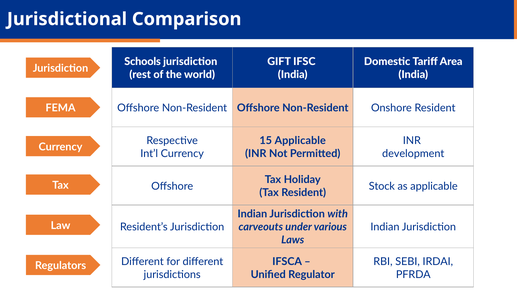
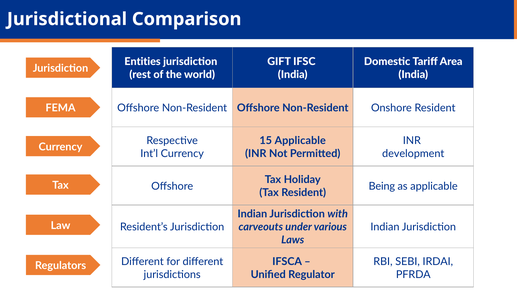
Schools: Schools -> Entities (143, 62)
Stock: Stock -> Being (382, 186)
